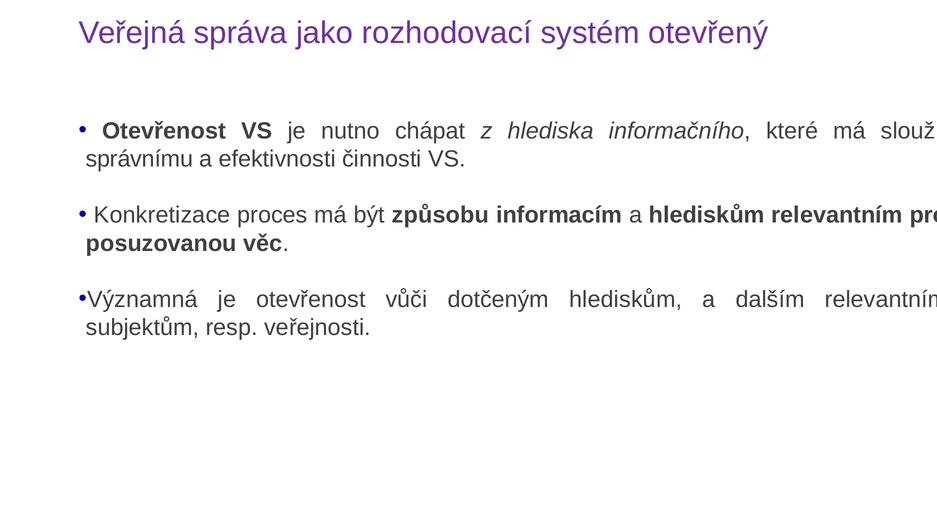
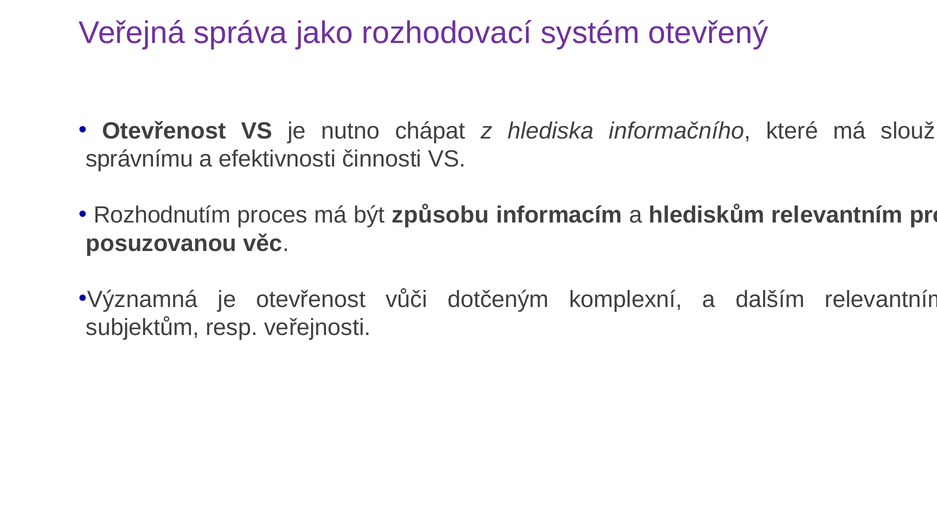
Konkretizace: Konkretizace -> Rozhodnutím (162, 215)
dotčeným hlediskům: hlediskům -> komplexní (626, 300)
